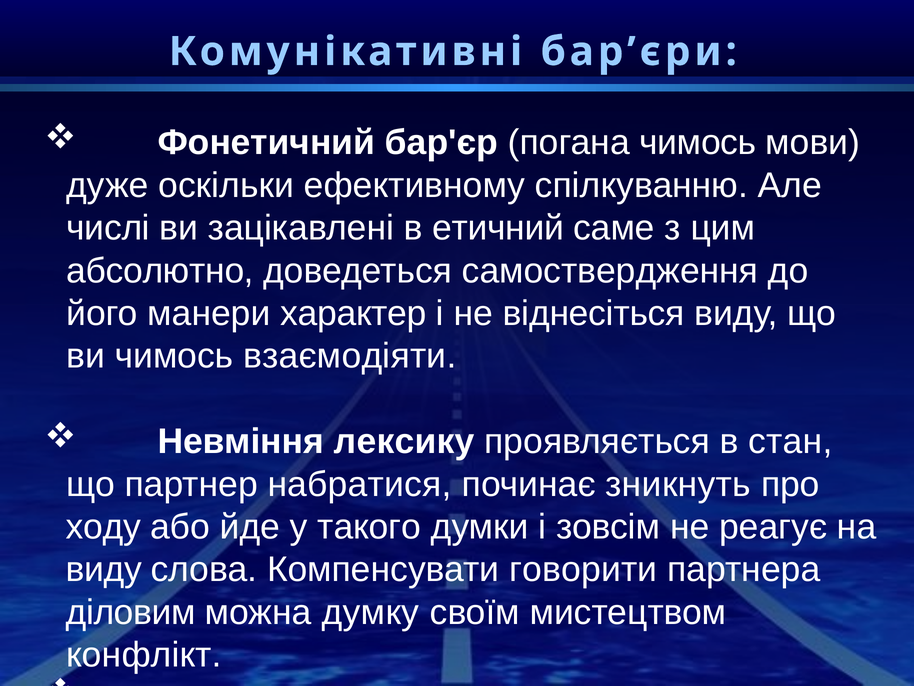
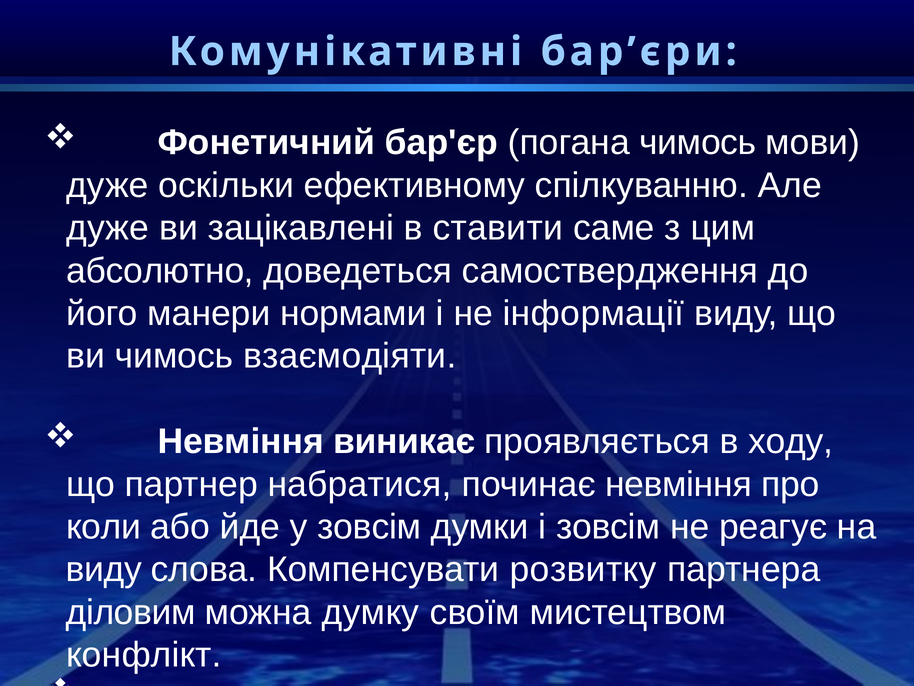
числі: числі -> дуже (108, 228)
етичний: етичний -> ставити (498, 228)
характер: характер -> нормами (353, 313)
віднесіться: віднесіться -> інформації (593, 313)
лексику: лексику -> виникає (404, 441)
стан: стан -> ходу (791, 441)
починає зникнуть: зникнуть -> невміння (678, 484)
ходу: ходу -> коли (103, 527)
у такого: такого -> зовсім (369, 527)
говорити: говорити -> розвитку (583, 569)
